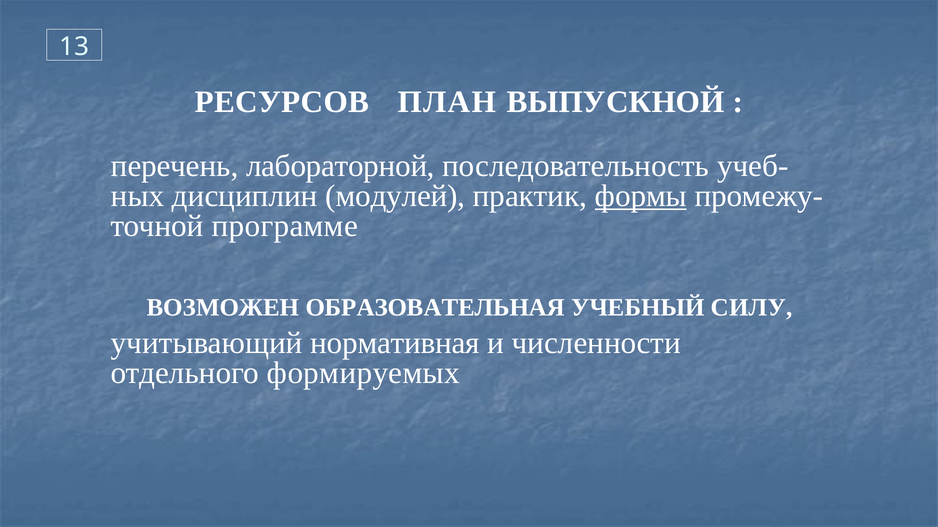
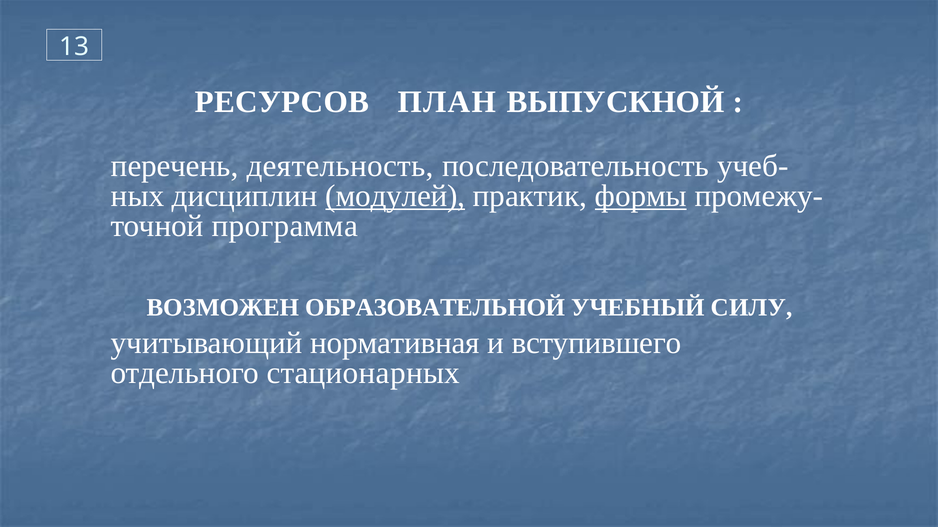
лабораторной: лабораторной -> деятельность (340, 166)
модулей underline: none -> present (395, 196)
программе: программе -> программа (285, 226)
ОБРАЗОВАТЕЛЬНАЯ: ОБРАЗОВАТЕЛЬНАЯ -> ОБРАЗОВАТЕЛЬНОЙ (435, 308)
численности: численности -> вступившего (596, 344)
формируемых: формируемых -> стационарных (363, 374)
